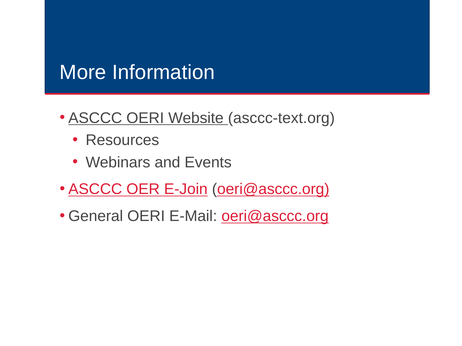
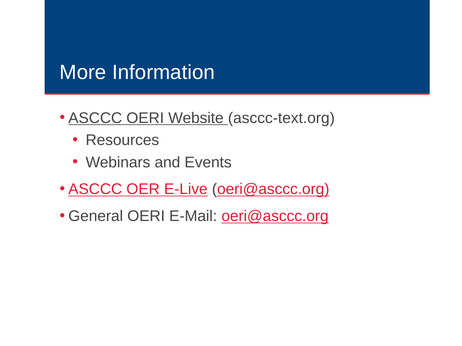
E-Join: E-Join -> E-Live (186, 190)
